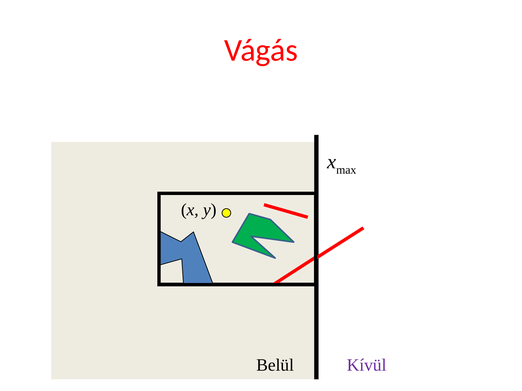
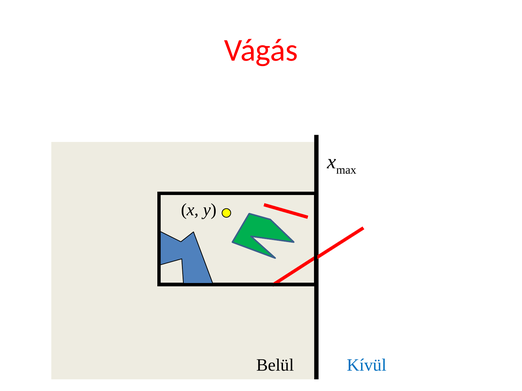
Kívül colour: purple -> blue (367, 365)
